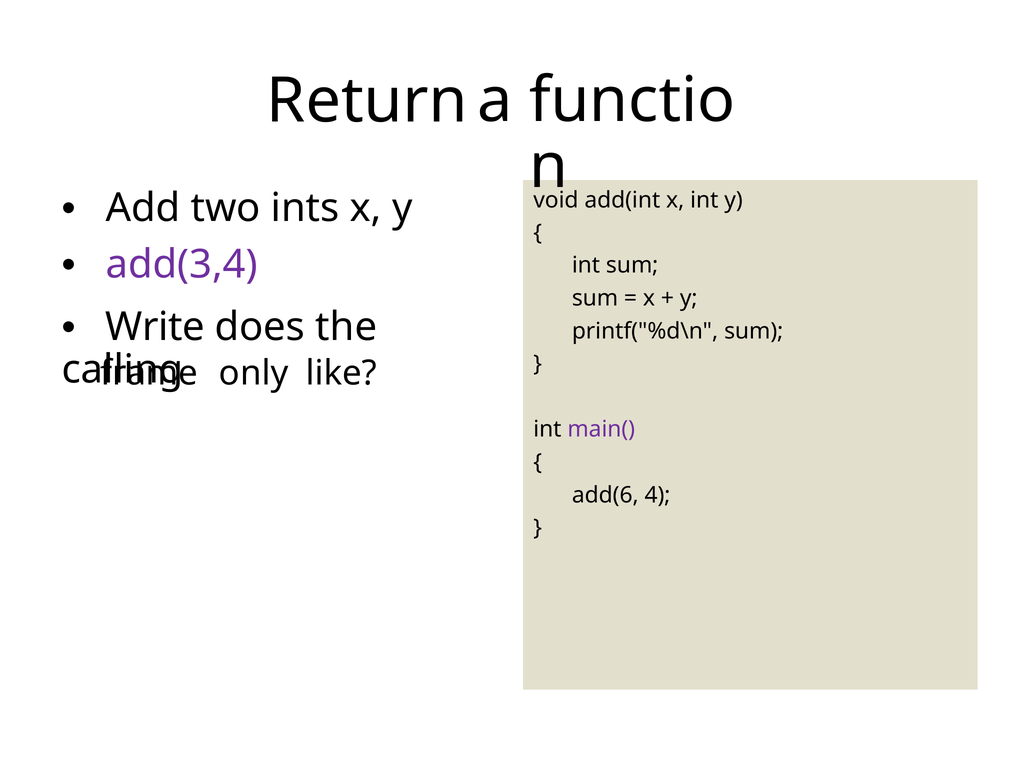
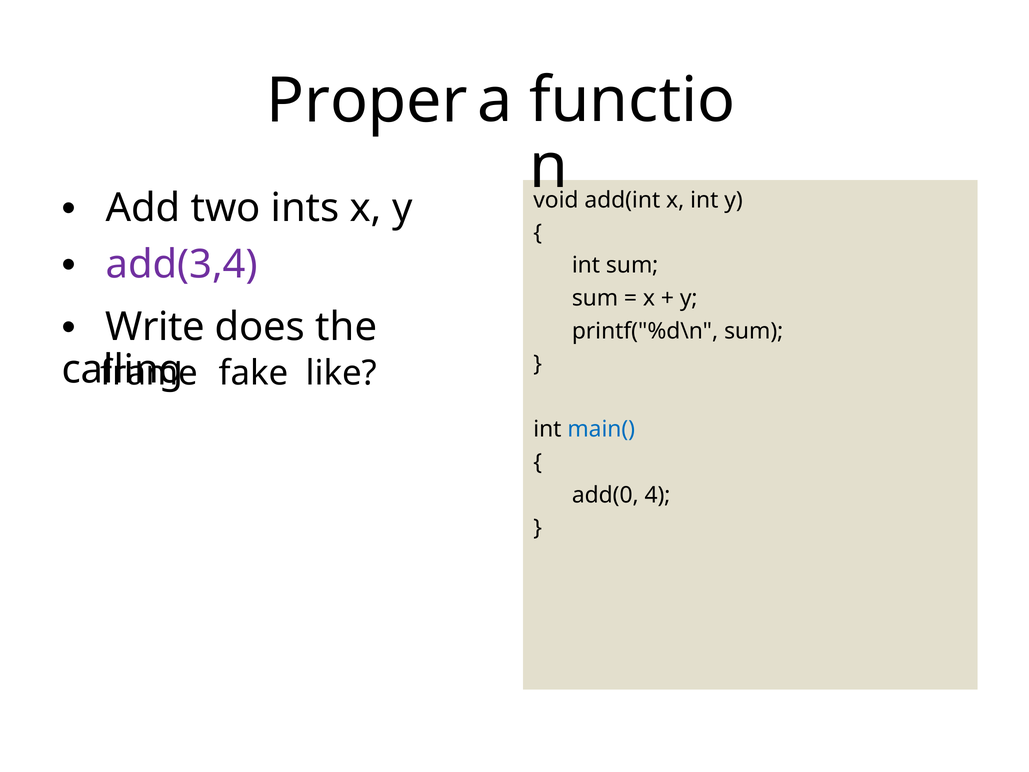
Return: Return -> Proper (367, 101)
only: only -> fake (254, 373)
main( colour: purple -> blue (601, 429)
add(6: add(6 -> add(0 (605, 495)
